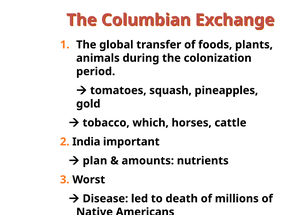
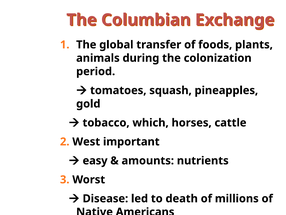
India: India -> West (86, 141)
plan: plan -> easy (95, 160)
